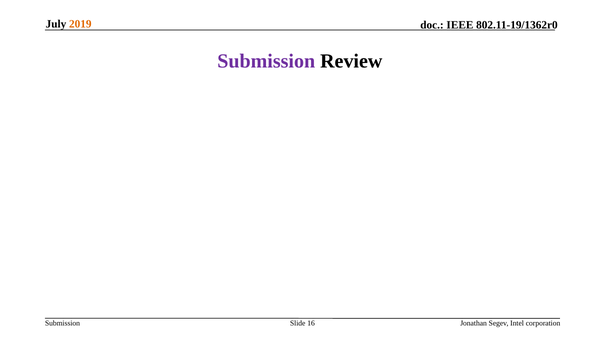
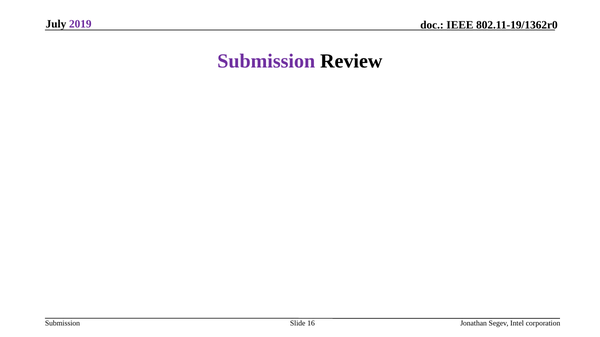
2019 colour: orange -> purple (80, 24)
